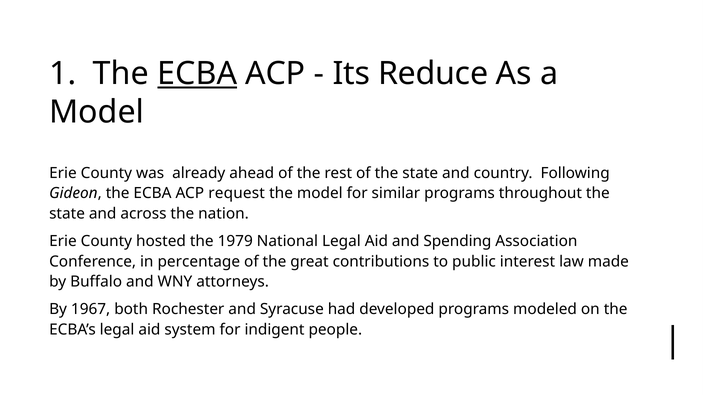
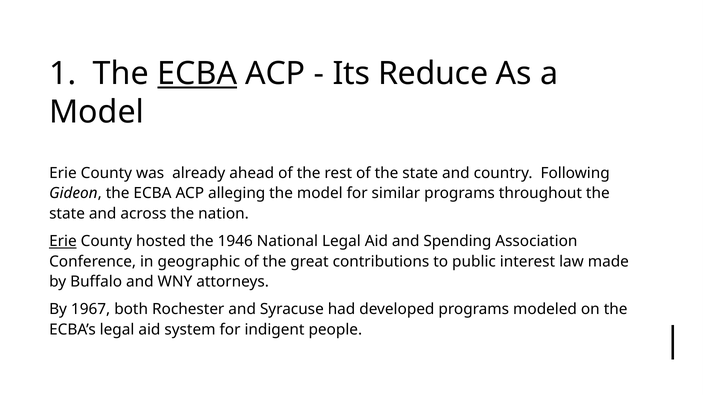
request: request -> alleging (237, 194)
Erie underline: none -> present (63, 242)
1979: 1979 -> 1946 (235, 242)
percentage: percentage -> geographic (199, 262)
